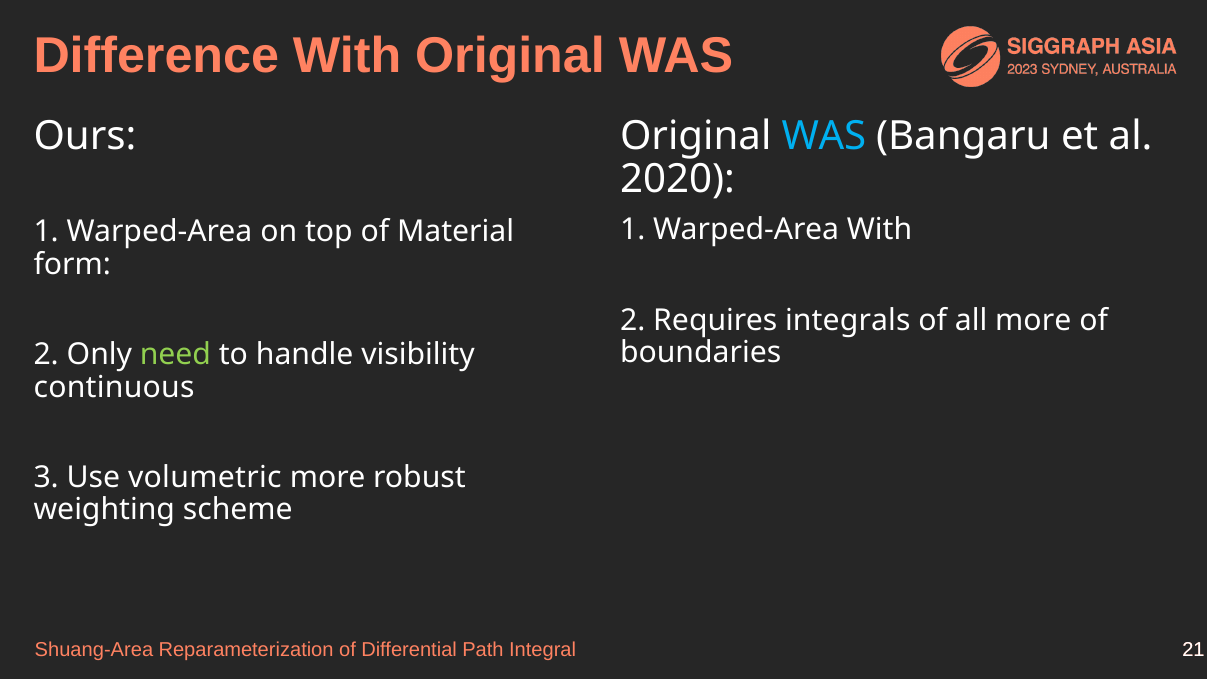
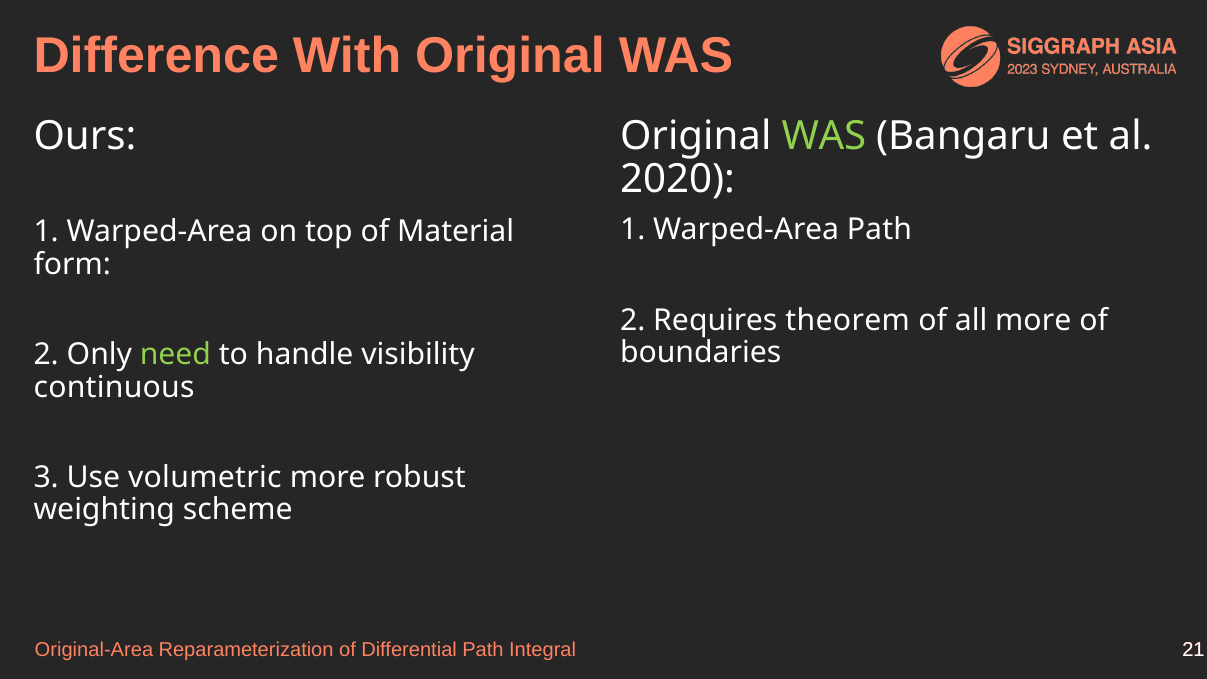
WAS colour: light blue -> light green (824, 136)
Warped-Area With: With -> Path (879, 230)
integrals: integrals -> theorem (848, 320)
Shuang-Area: Shuang-Area -> Original-Area (94, 649)
